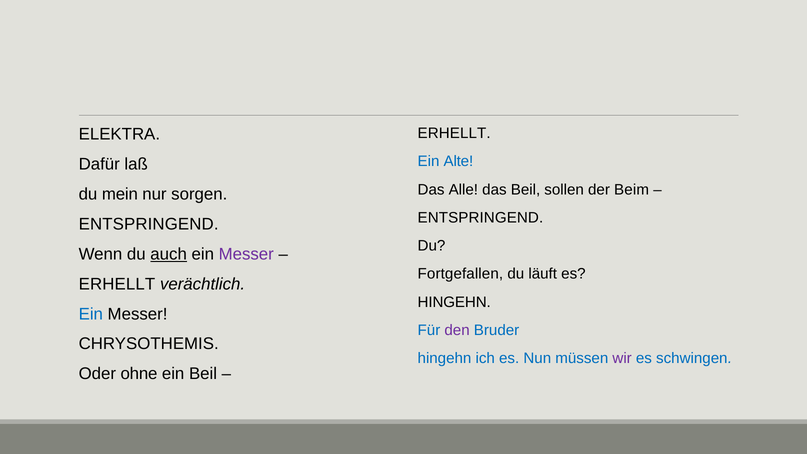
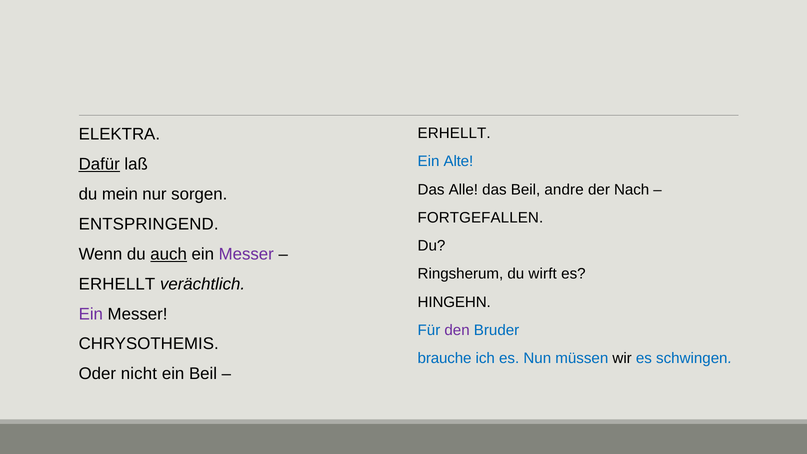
Dafür underline: none -> present (99, 164)
sollen: sollen -> andre (564, 190)
Beim: Beim -> Nach (632, 190)
ENTSPRINGEND: ENTSPRINGEND -> FORTGEFALLEN (480, 218)
Fortgefallen: Fortgefallen -> Ringsherum (460, 274)
läuft: läuft -> wirft (543, 274)
Ein colour: blue -> purple (91, 314)
hingehn: hingehn -> brauche (445, 358)
wir colour: purple -> black (622, 358)
ohne: ohne -> nicht (139, 374)
